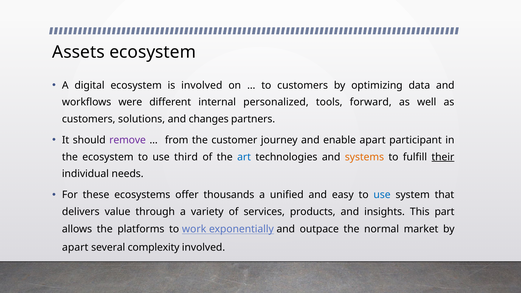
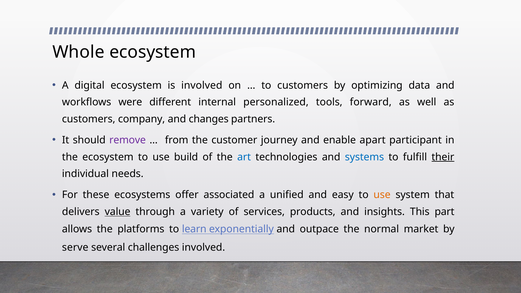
Assets: Assets -> Whole (79, 52)
solutions: solutions -> company (142, 119)
third: third -> build (186, 157)
systems colour: orange -> blue (364, 157)
thousands: thousands -> associated (229, 195)
use colour: blue -> orange (382, 195)
value underline: none -> present (118, 212)
work: work -> learn (194, 229)
apart: apart -> serve (75, 248)
complexity: complexity -> challenges (154, 248)
